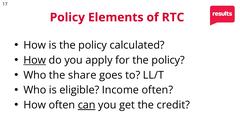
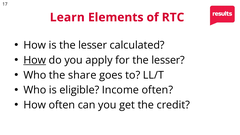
Policy: Policy -> Learn (67, 17)
is the policy: policy -> lesser (93, 45)
for the policy: policy -> lesser (168, 60)
can underline: present -> none (87, 105)
